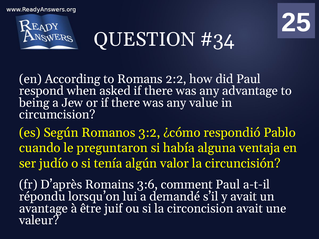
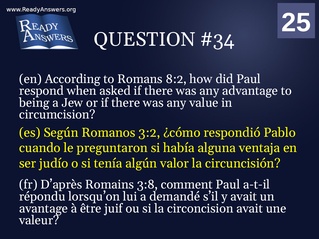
2:2: 2:2 -> 8:2 (176, 79)
3:6: 3:6 -> 3:8 (148, 185)
